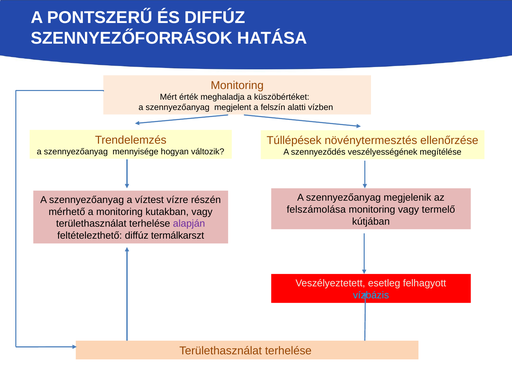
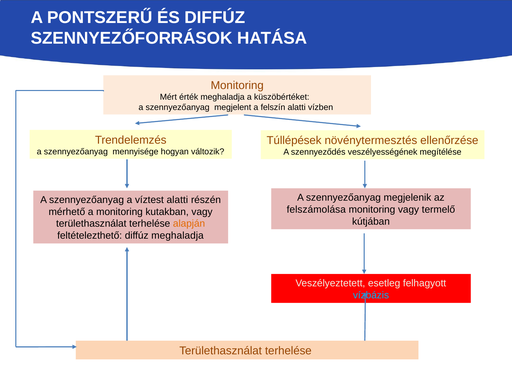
víztest vízre: vízre -> alatti (177, 200)
alapján colour: purple -> orange (189, 224)
diffúz termálkarszt: termálkarszt -> meghaladja (178, 236)
